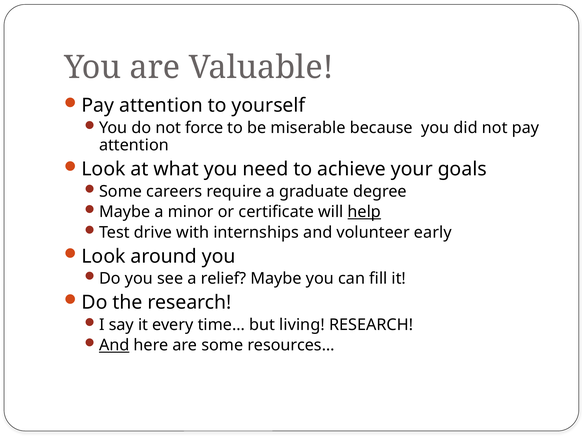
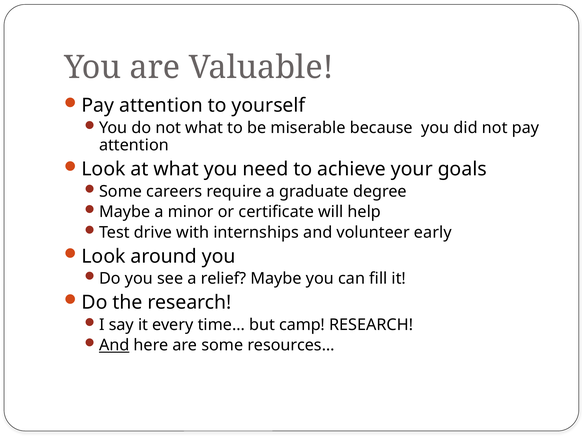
not force: force -> what (204, 128)
help underline: present -> none (364, 212)
living: living -> camp (302, 325)
